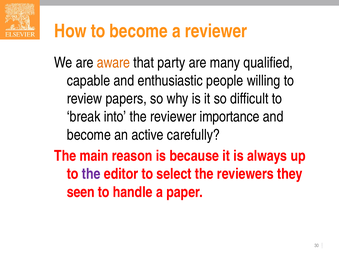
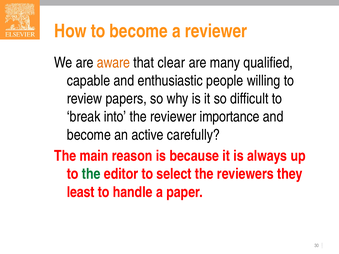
party: party -> clear (171, 63)
the colour: purple -> green (91, 174)
seen: seen -> least (81, 192)
